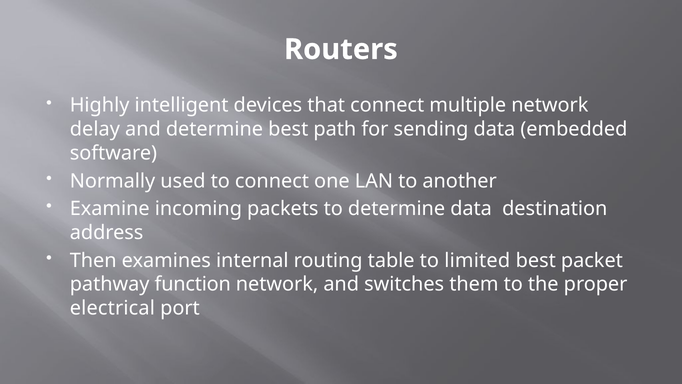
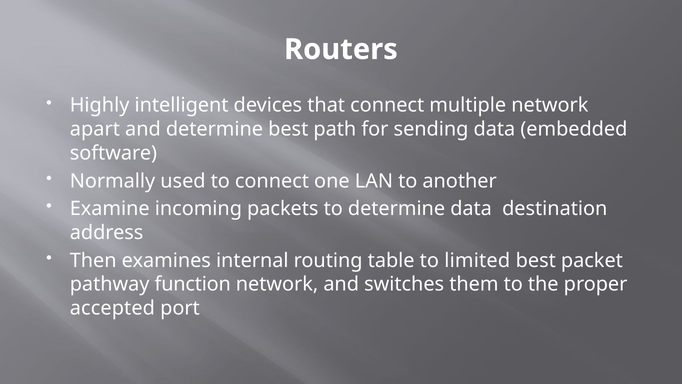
delay: delay -> apart (95, 129)
electrical: electrical -> accepted (112, 308)
